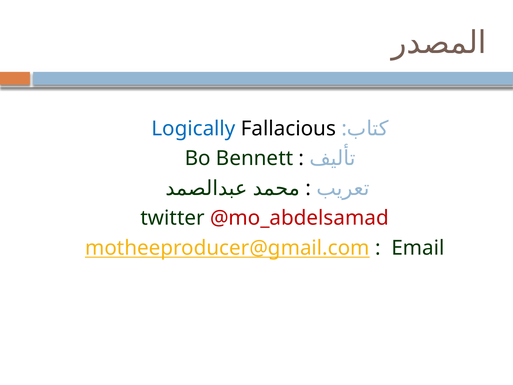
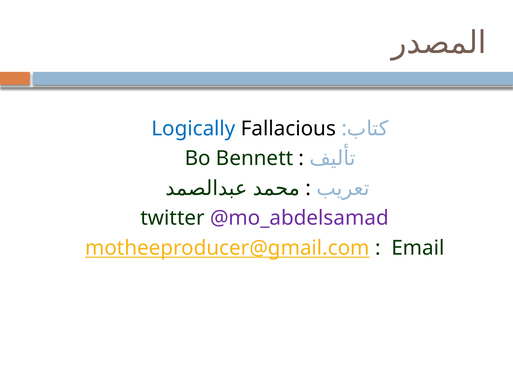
@mo_abdelsamad colour: red -> purple (299, 218)
